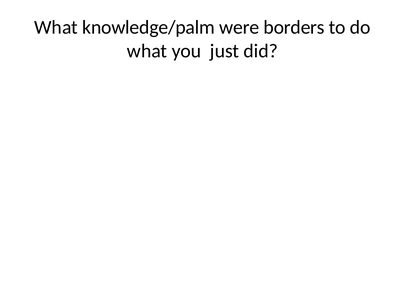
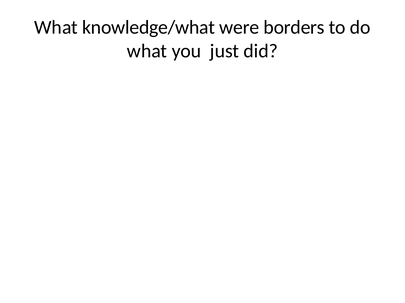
knowledge/palm: knowledge/palm -> knowledge/what (149, 27)
